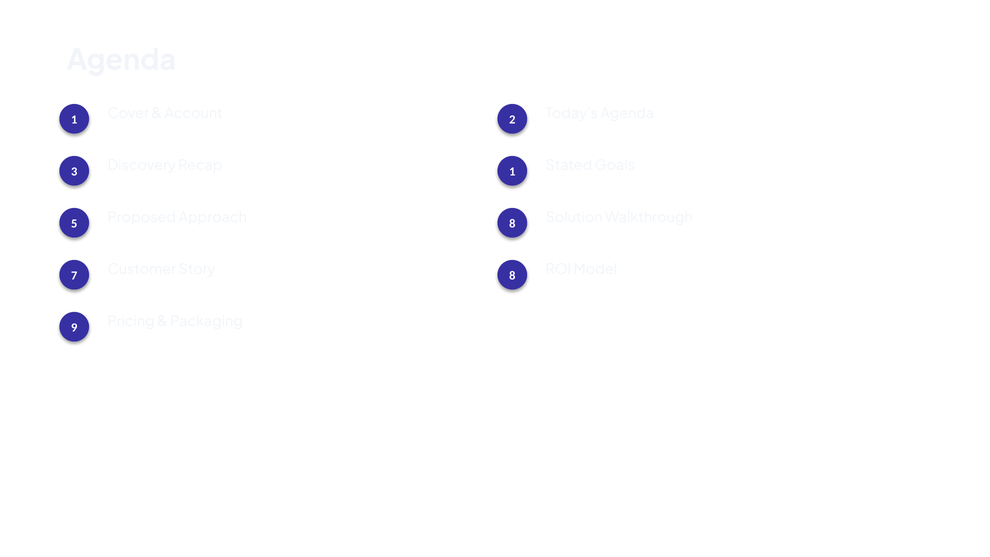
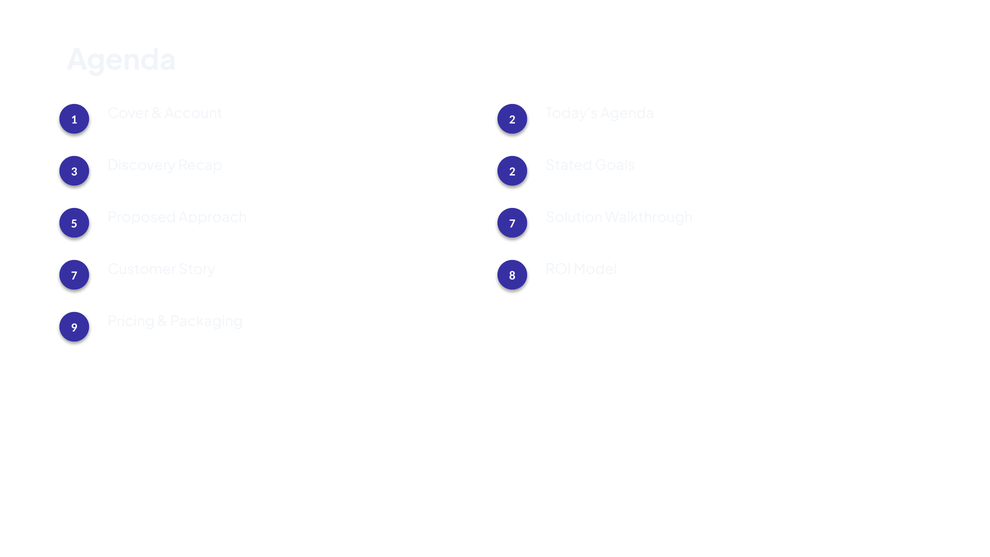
Recap 1: 1 -> 2 (512, 172)
Approach 8: 8 -> 7 (512, 224)
